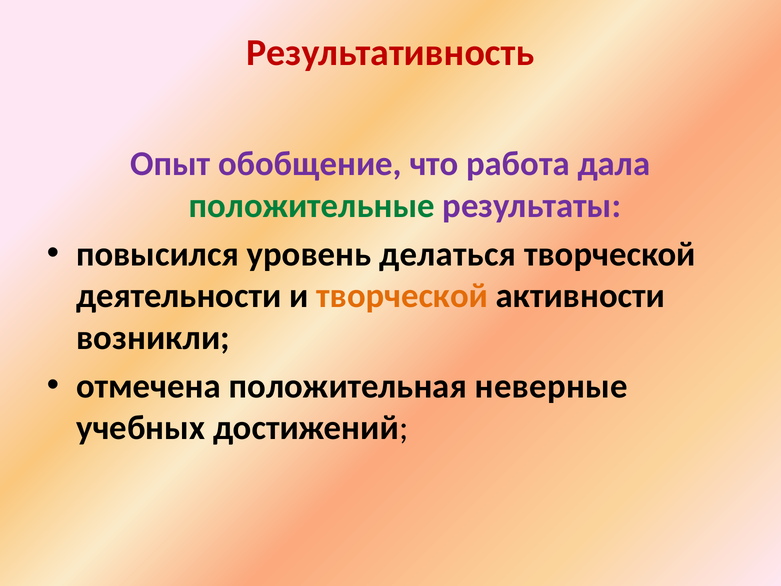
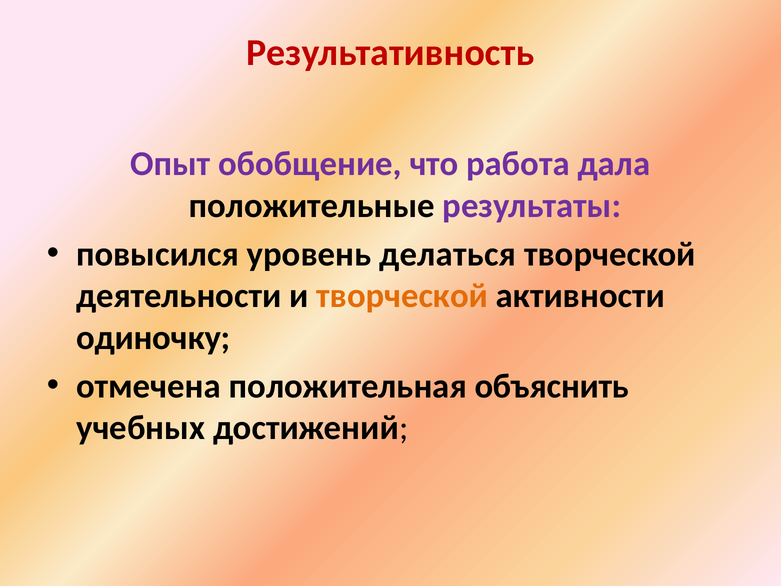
положительные colour: green -> black (312, 206)
возникли: возникли -> одиночку (153, 337)
неверные: неверные -> объяснить (552, 386)
